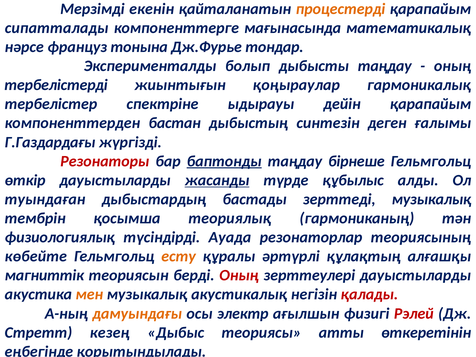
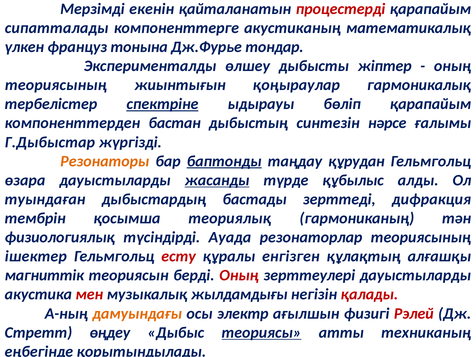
процестерді colour: orange -> red (341, 9)
мағынасында: мағынасында -> акустиканың (293, 28)
нәрсе: нәрсе -> үлкен (24, 47)
болып: болып -> өлшеу (248, 66)
дыбысты таңдау: таңдау -> жіптер (385, 66)
тербелістерді: тербелістерді -> теориясының (56, 85)
спектріне underline: none -> present (162, 104)
дейін: дейін -> бөліп (342, 104)
деген: деген -> нәрсе (387, 123)
Г.Газдардағы: Г.Газдардағы -> Г.Дыбыстар (50, 142)
Резонаторы colour: red -> orange (105, 161)
бірнеше: бірнеше -> құрудан (356, 161)
өткір: өткір -> өзара (25, 180)
зерттеді музыкалық: музыкалық -> дифракция (432, 199)
көбейте: көбейте -> ішектер (36, 256)
есту colour: orange -> red (179, 256)
әртүрлі: әртүрлі -> енгізген (291, 256)
мен colour: orange -> red (89, 294)
акустикалық: акустикалық -> жылдамдығы (239, 294)
кезең: кезең -> өңдеу (110, 332)
теориясы underline: none -> present (261, 332)
өткеретінін: өткеретінін -> техниканың (426, 332)
